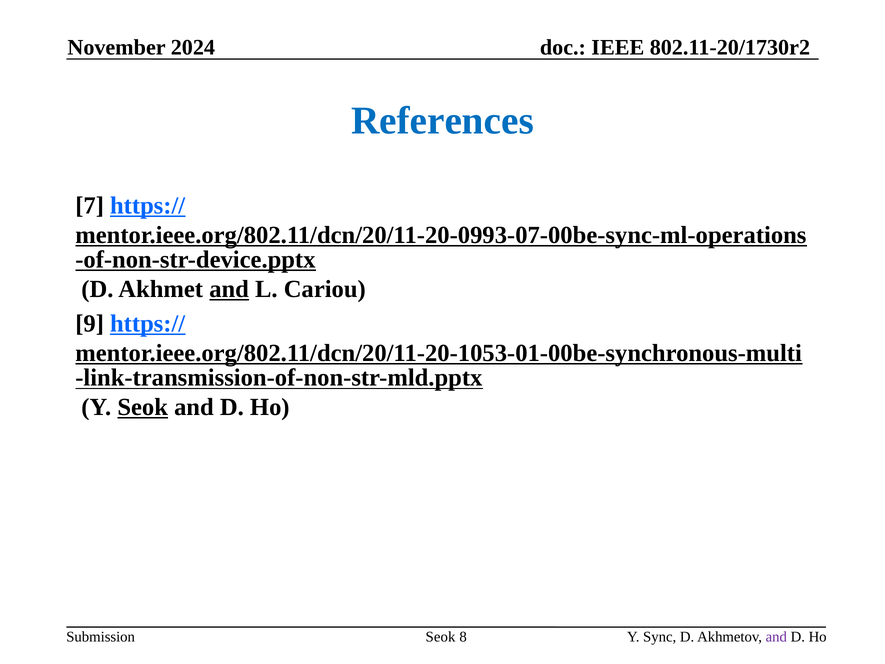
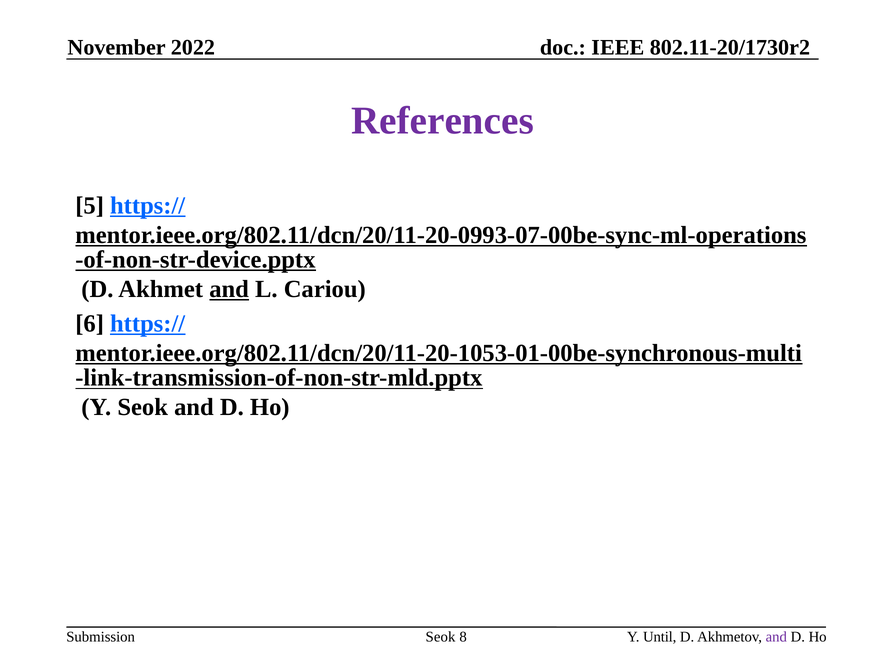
2024: 2024 -> 2022 (193, 47)
References colour: blue -> purple (442, 121)
7: 7 -> 5 (90, 205)
9: 9 -> 6 (90, 323)
Seok underline: present -> none (143, 407)
Sync: Sync -> Until (660, 637)
